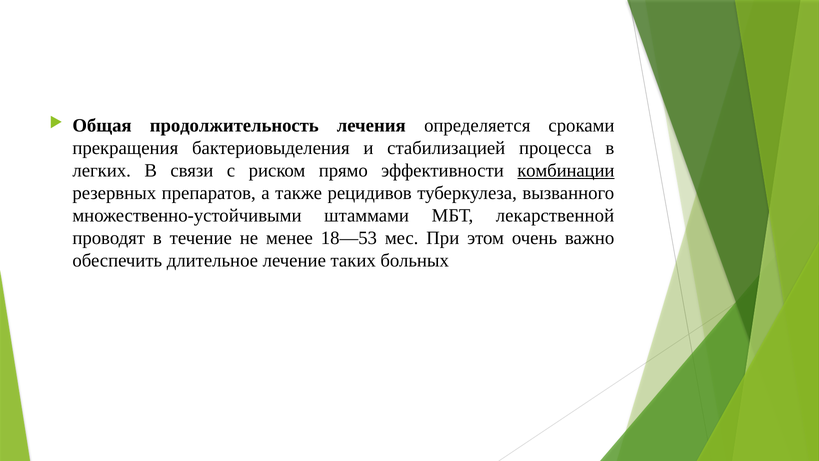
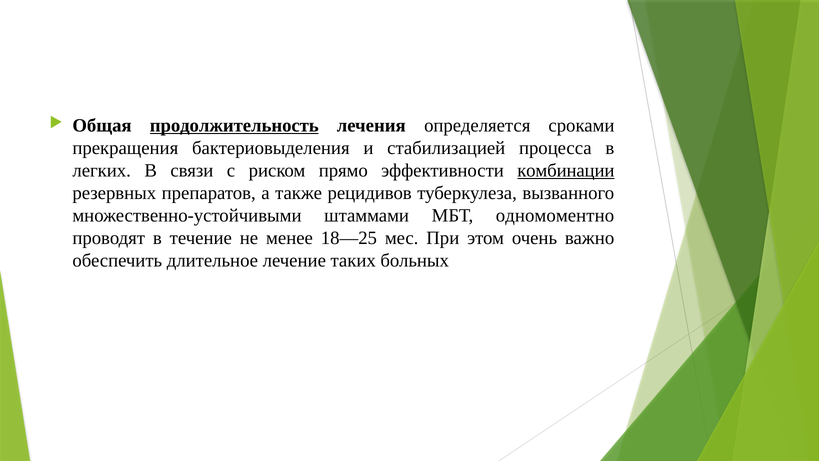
продолжительность underline: none -> present (234, 125)
лекарственной: лекарственной -> одномоментно (555, 215)
18—53: 18—53 -> 18—25 (349, 238)
